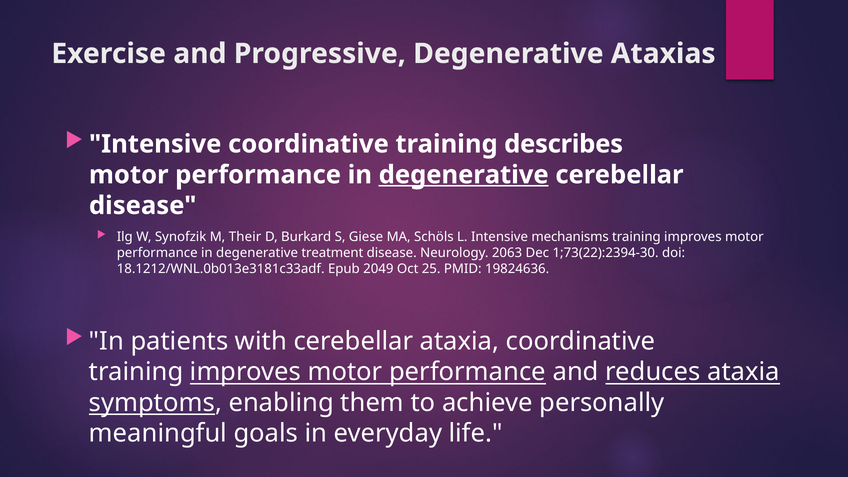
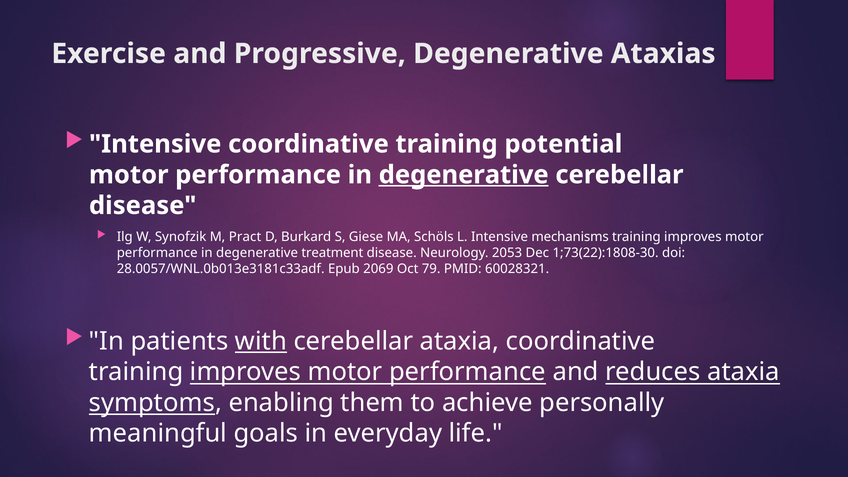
describes: describes -> potential (563, 144)
Their: Their -> Pract (245, 237)
2063: 2063 -> 2053 (507, 253)
1;73(22):2394-30: 1;73(22):2394-30 -> 1;73(22):1808-30 (606, 253)
18.1212/WNL.0b013e3181c33adf: 18.1212/WNL.0b013e3181c33adf -> 28.0057/WNL.0b013e3181c33adf (221, 269)
2049: 2049 -> 2069 (378, 269)
25: 25 -> 79 (431, 269)
19824636: 19824636 -> 60028321 (517, 269)
with underline: none -> present (261, 341)
